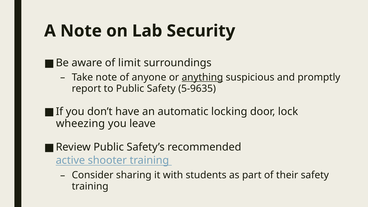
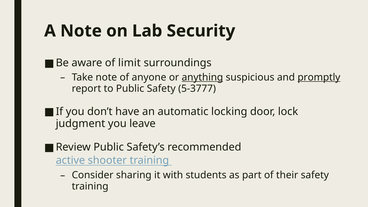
promptly underline: none -> present (319, 77)
5-9635: 5-9635 -> 5-3777 (197, 88)
wheezing: wheezing -> judgment (80, 124)
